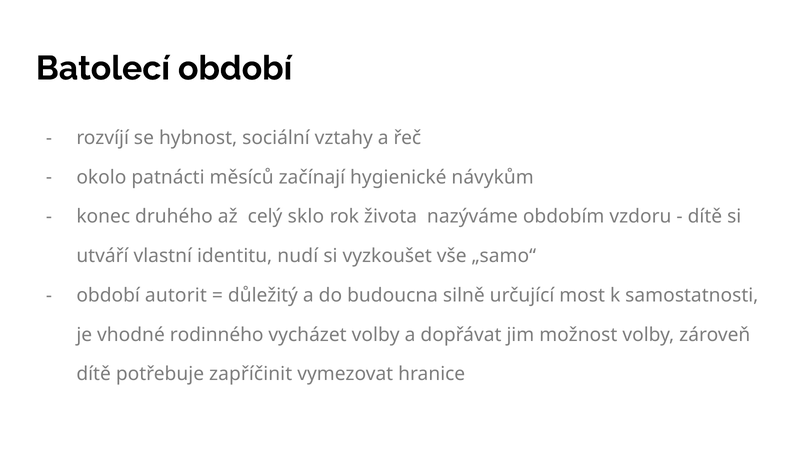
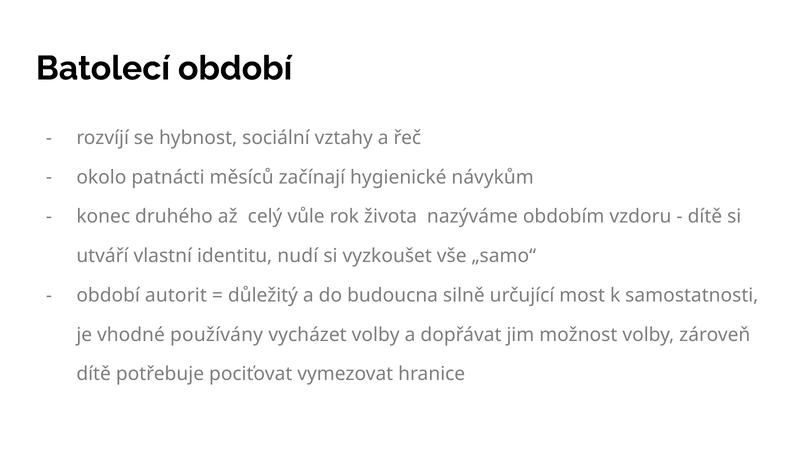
sklo: sklo -> vůle (306, 216)
rodinného: rodinného -> používány (217, 335)
zapříčinit: zapříčinit -> pociťovat (251, 374)
